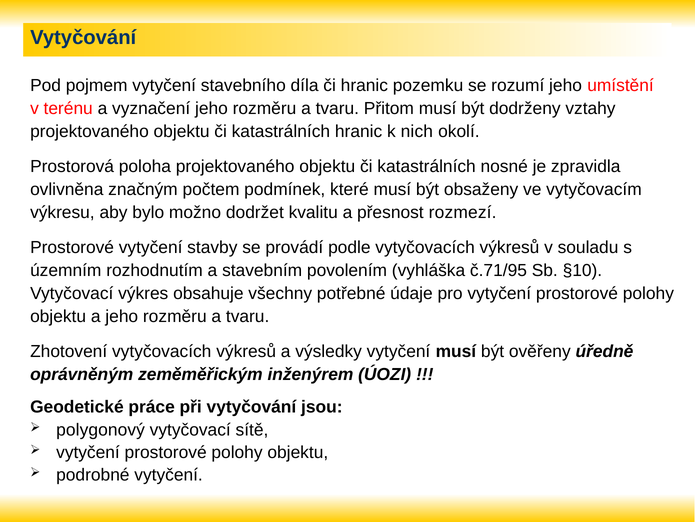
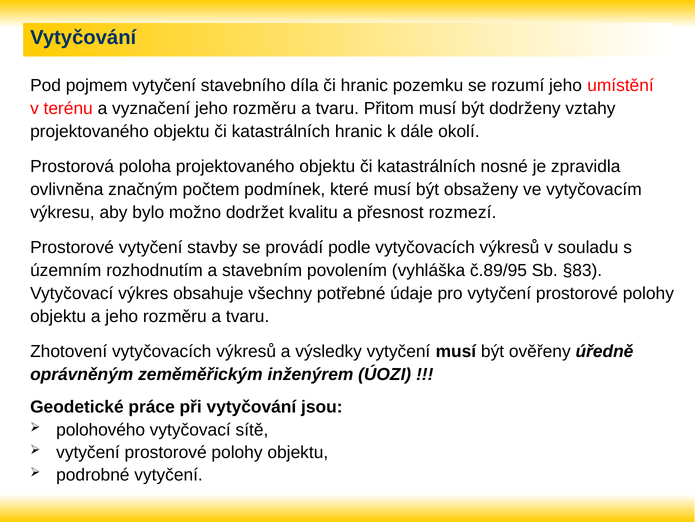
nich: nich -> dále (417, 131)
č.71/95: č.71/95 -> č.89/95 (498, 270)
§10: §10 -> §83 (582, 270)
polygonový: polygonový -> polohového (101, 429)
